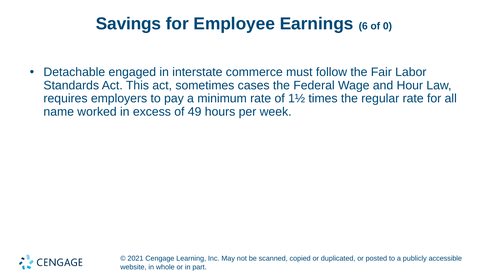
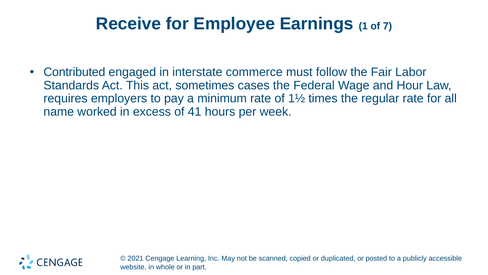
Savings: Savings -> Receive (128, 24)
6: 6 -> 1 (363, 26)
0: 0 -> 7 (387, 26)
Detachable: Detachable -> Contributed (74, 72)
49: 49 -> 41 (195, 112)
